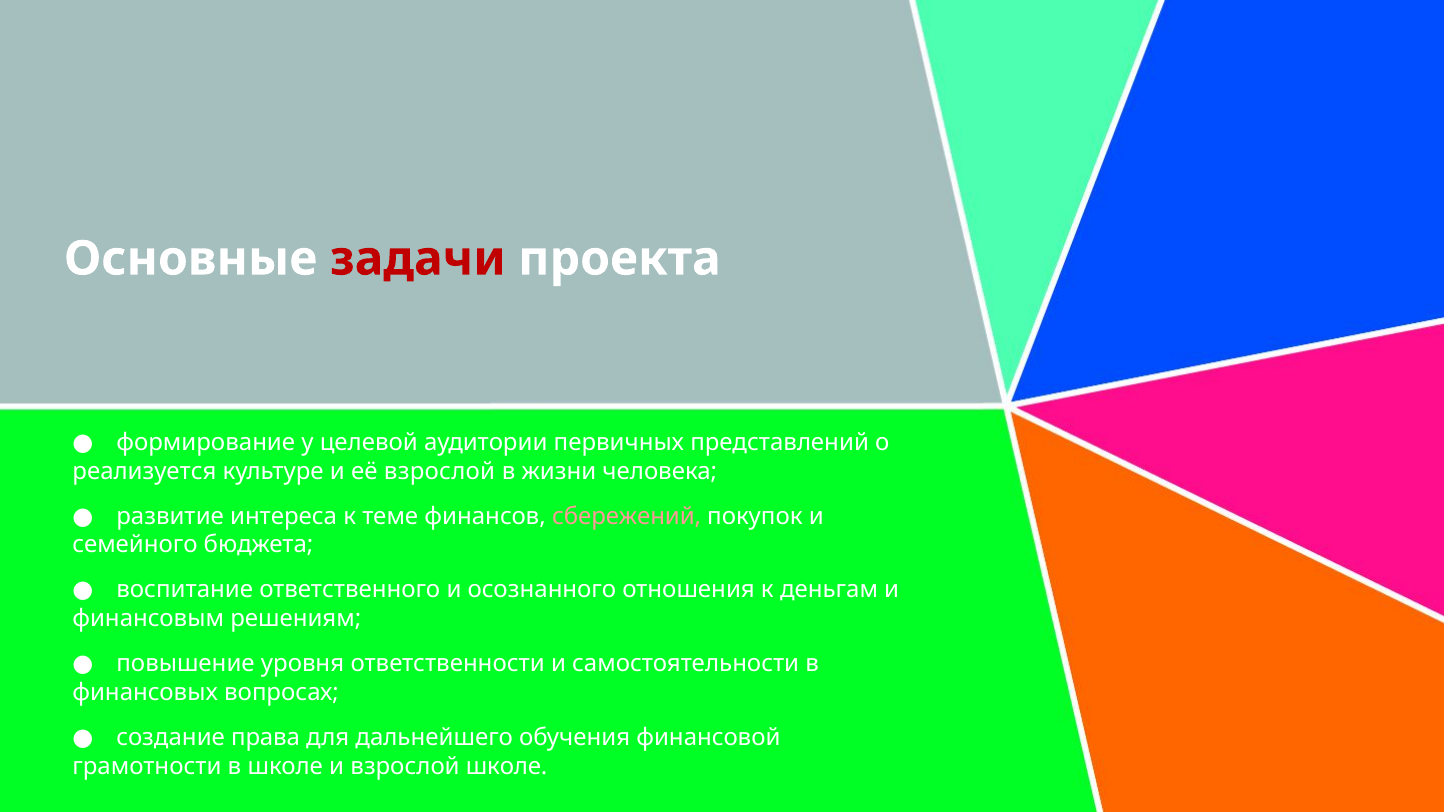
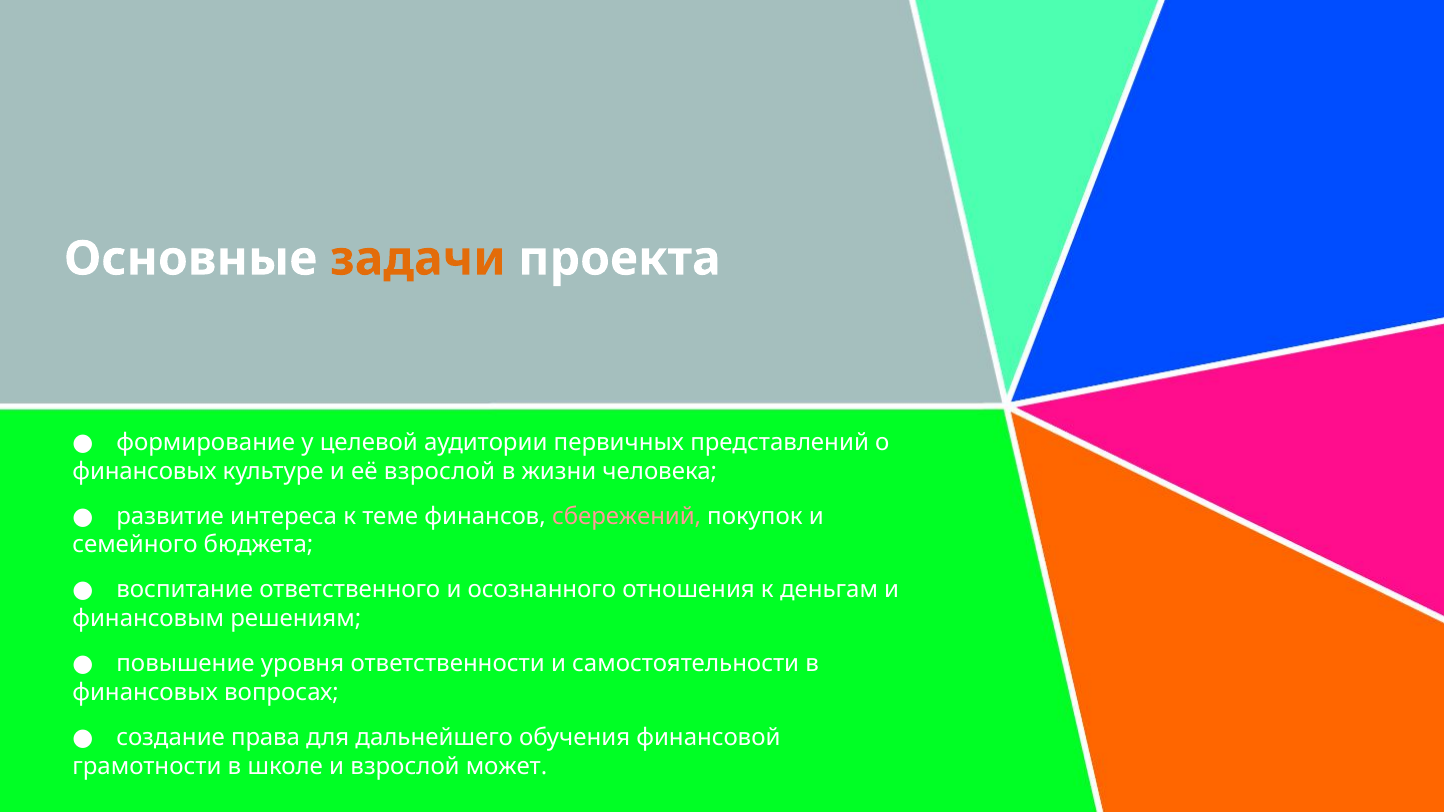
задачи colour: red -> orange (418, 259)
реализуется: реализуется -> финансовых (145, 471)
взрослой школе: школе -> может (507, 767)
